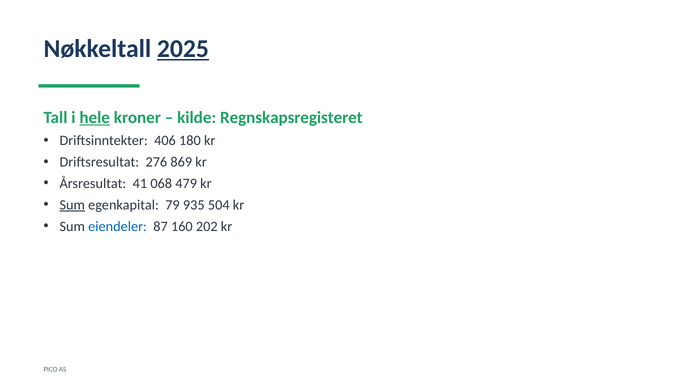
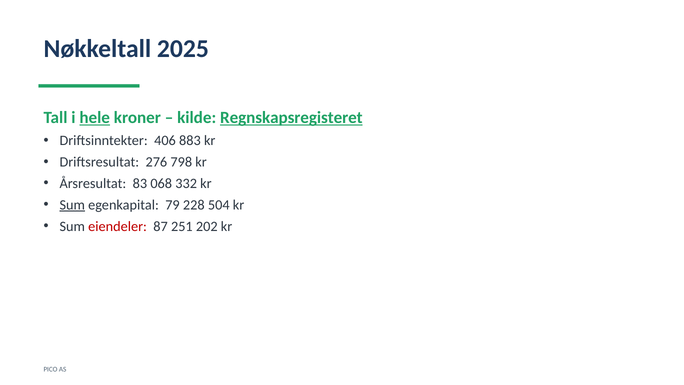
2025 underline: present -> none (183, 49)
Regnskapsregisteret underline: none -> present (291, 118)
180: 180 -> 883 (190, 141)
869: 869 -> 798 (181, 162)
41: 41 -> 83 (140, 183)
479: 479 -> 332 (186, 183)
935: 935 -> 228 (194, 205)
eiendeler colour: blue -> red (118, 226)
160: 160 -> 251 (182, 226)
